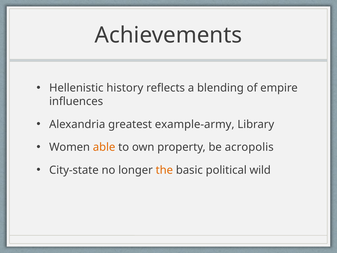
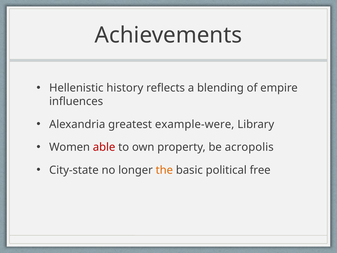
example-army: example-army -> example-were (195, 124)
able colour: orange -> red (104, 147)
wild: wild -> free (260, 170)
